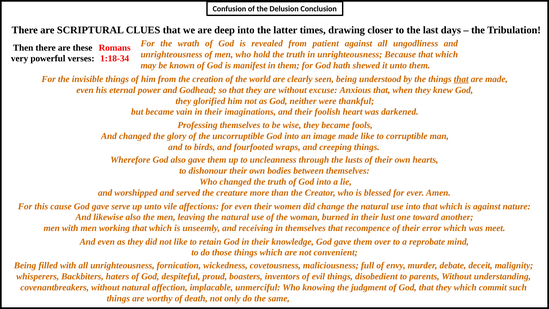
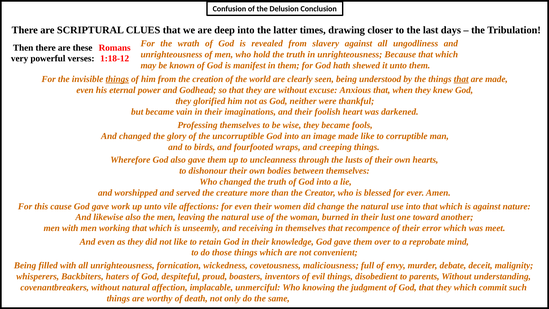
patient: patient -> slavery (326, 44)
1:18-34: 1:18-34 -> 1:18-12 (115, 59)
things underline: none -> present (117, 79)
serve: serve -> work (121, 206)
